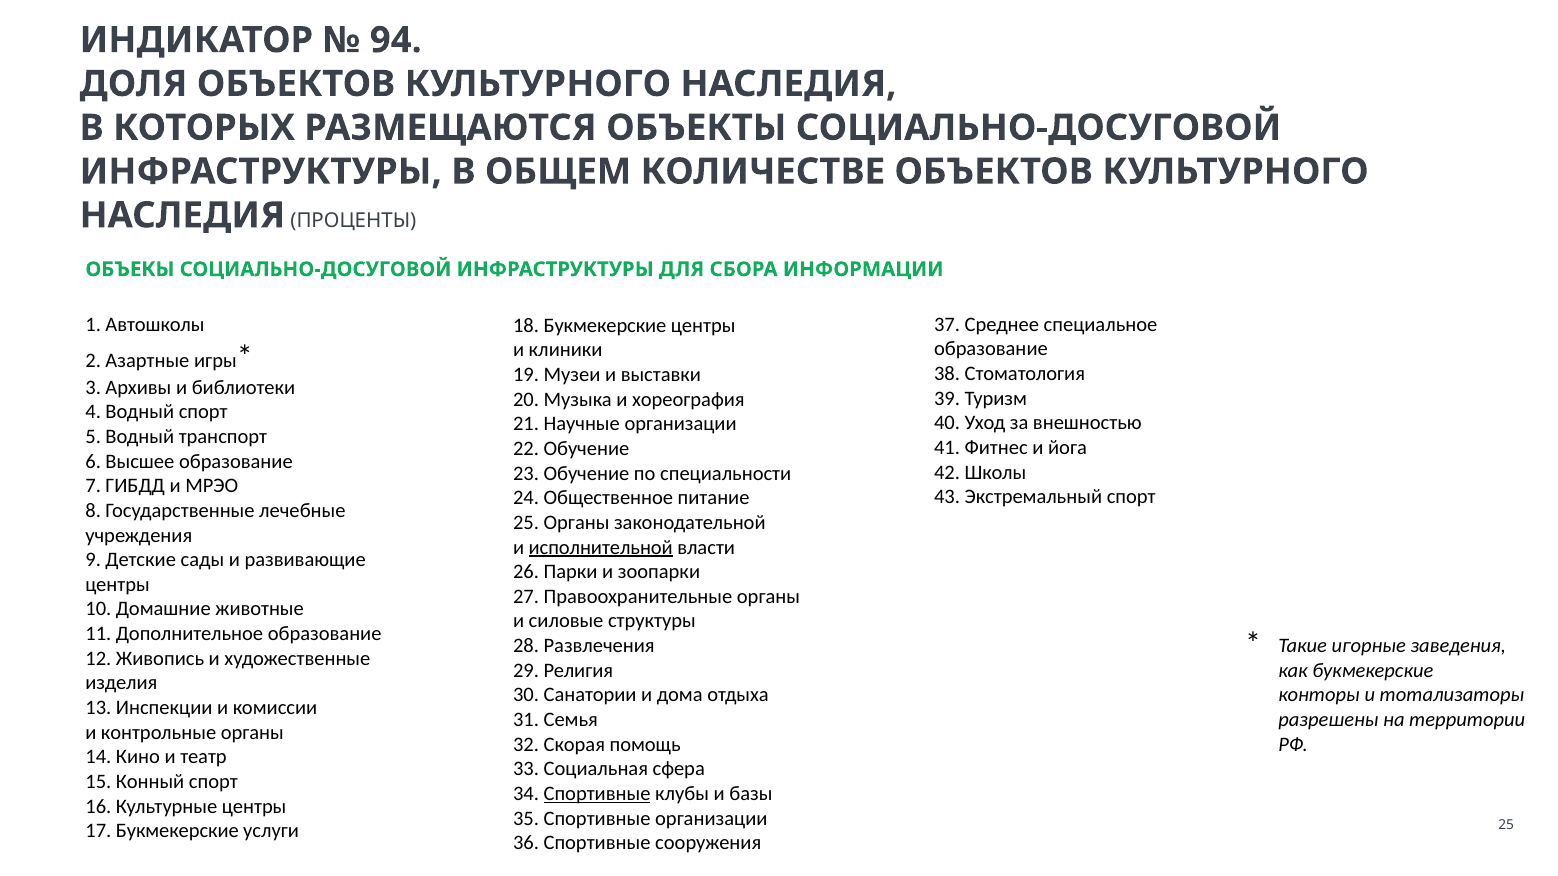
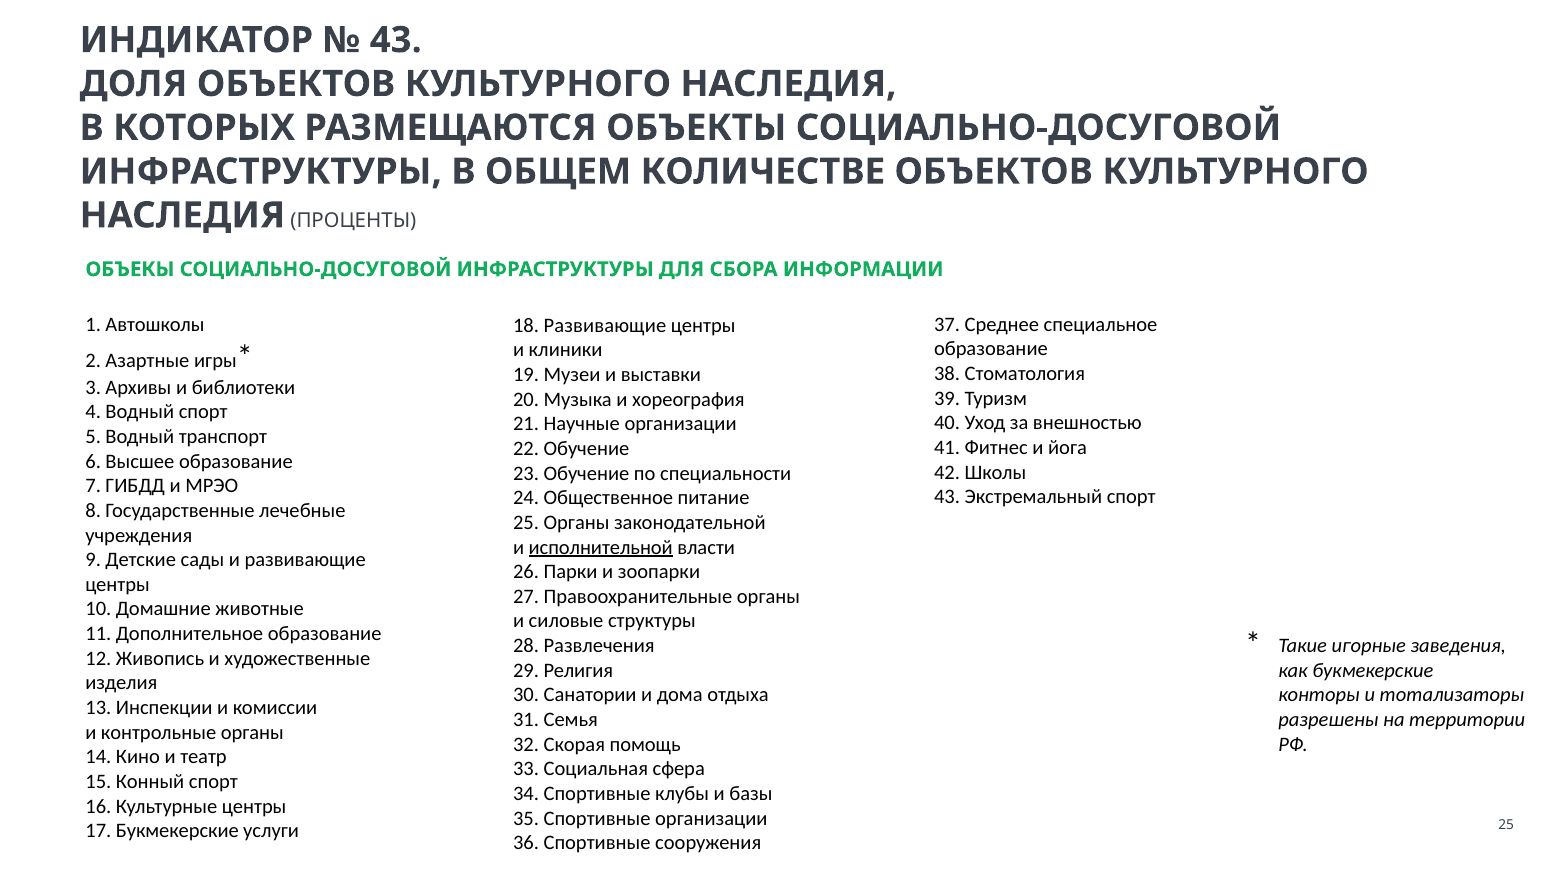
94: 94 -> 43 (396, 40)
18 Букмекерские: Букмекерские -> Развивающие (605, 326)
Спортивные underline: present -> none (597, 794)
